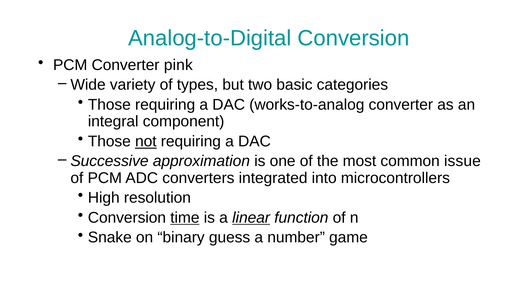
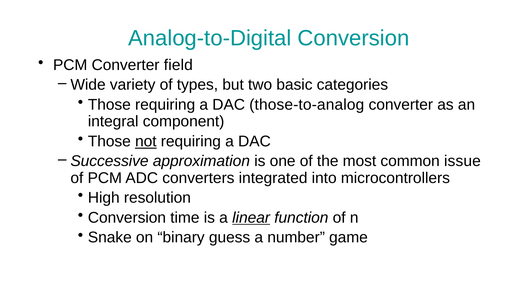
pink: pink -> field (178, 65)
works-to-analog: works-to-analog -> those-to-analog (307, 105)
time underline: present -> none (185, 217)
